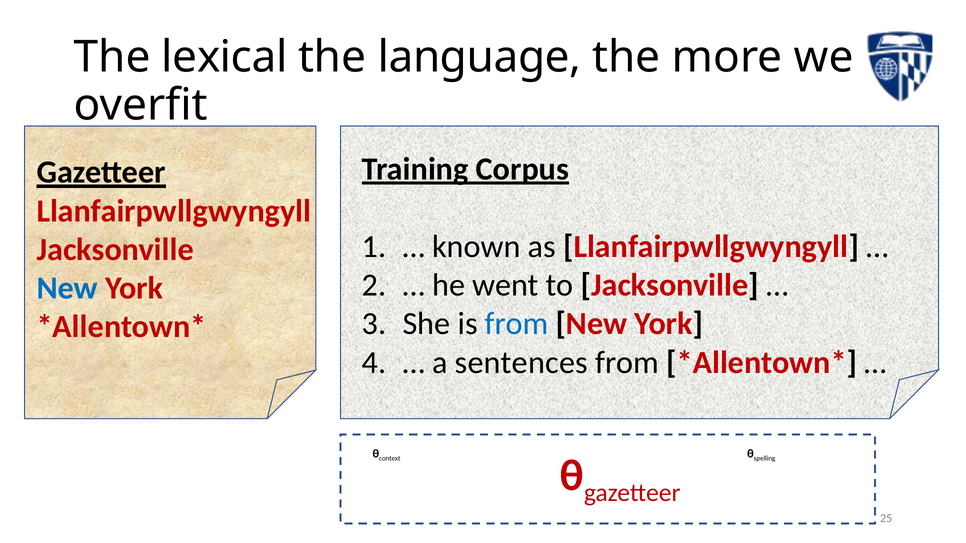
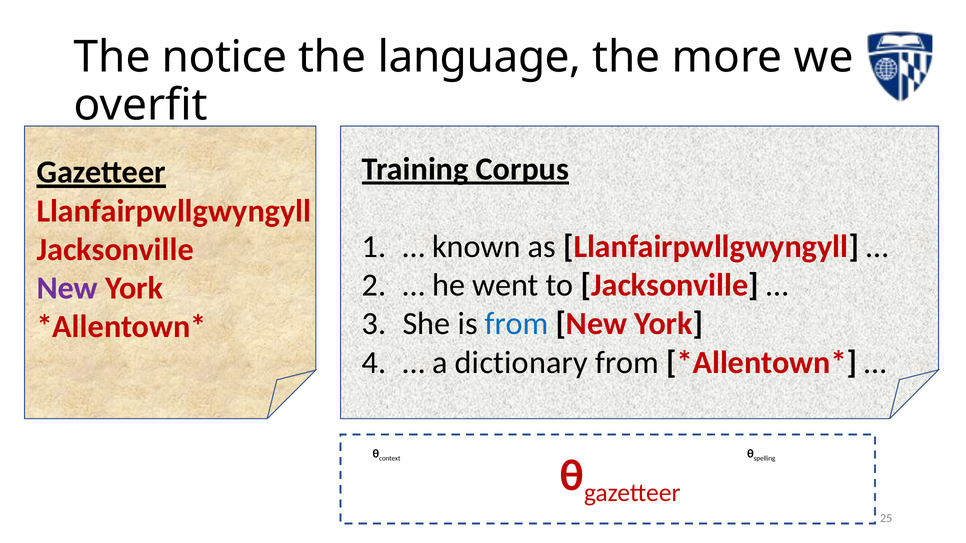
lexical: lexical -> notice (225, 57)
New colour: blue -> purple (67, 288)
sentences: sentences -> dictionary (521, 363)
